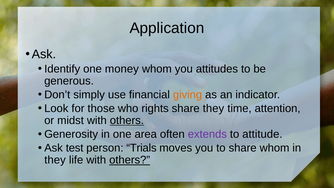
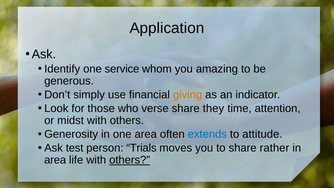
money: money -> service (122, 69)
attitudes: attitudes -> amazing (217, 69)
rights: rights -> verse (155, 108)
others underline: present -> none (127, 120)
extends colour: purple -> blue (207, 134)
share whom: whom -> rather (274, 148)
they: they -> area (55, 160)
